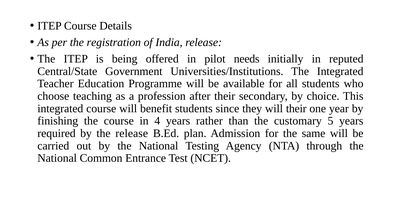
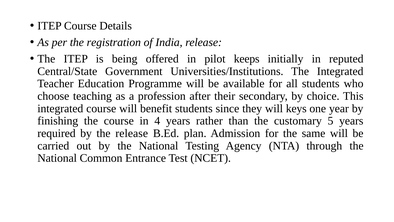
needs: needs -> keeps (247, 59)
will their: their -> keys (296, 108)
